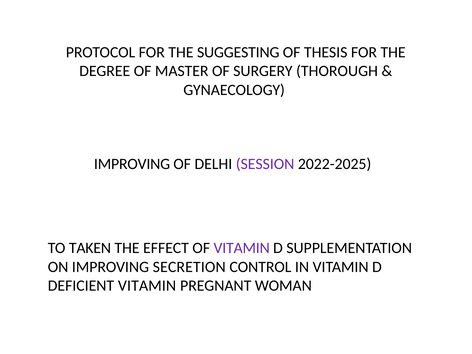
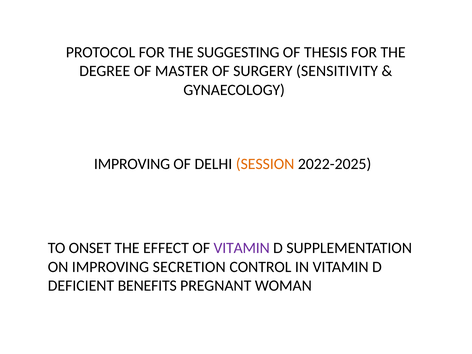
THOROUGH: THOROUGH -> SENSITIVITY (337, 71)
SESSION colour: purple -> orange (265, 164)
TAKEN: TAKEN -> ONSET (90, 248)
DEFICIENT VITAMIN: VITAMIN -> BENEFITS (147, 286)
